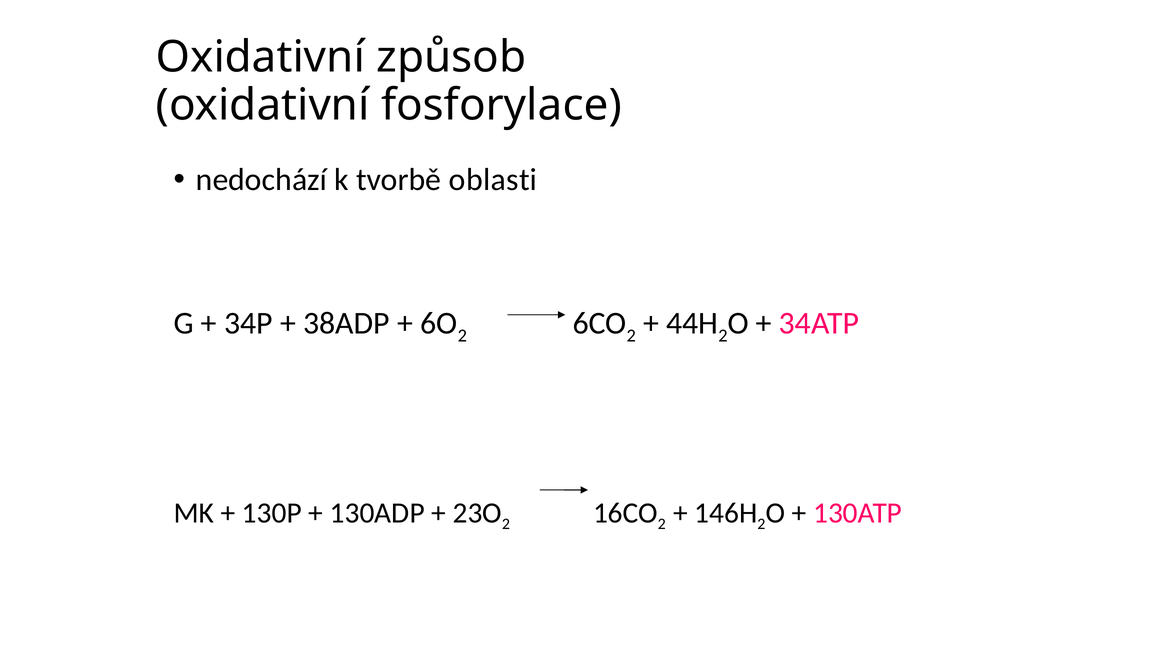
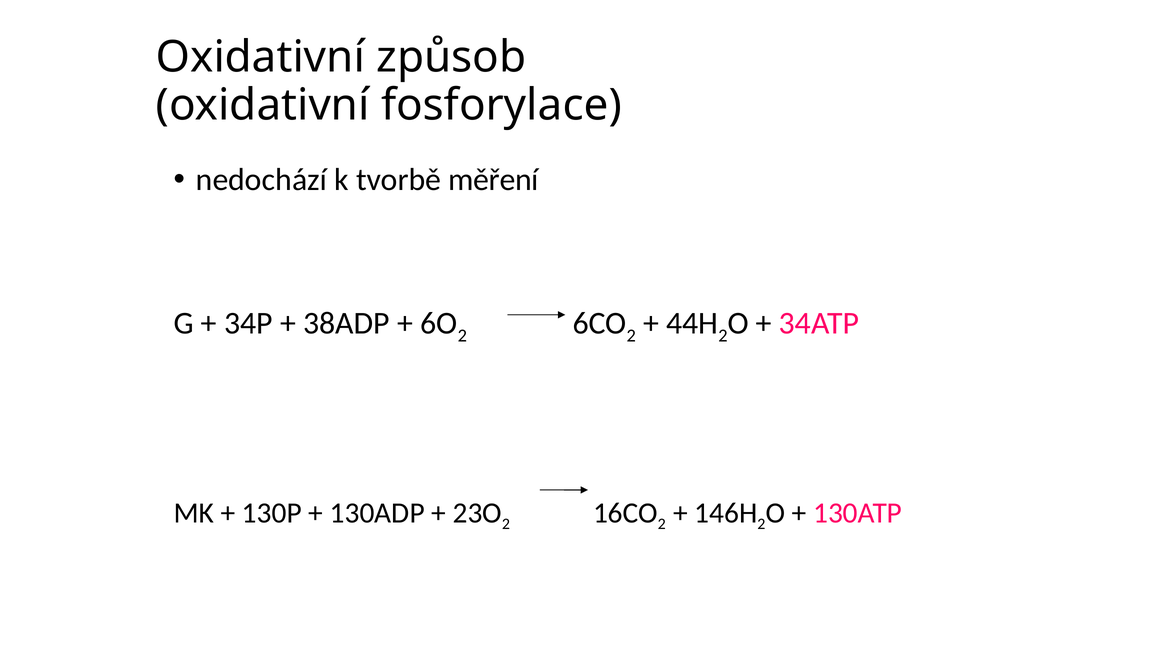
oblasti: oblasti -> měření (493, 180)
